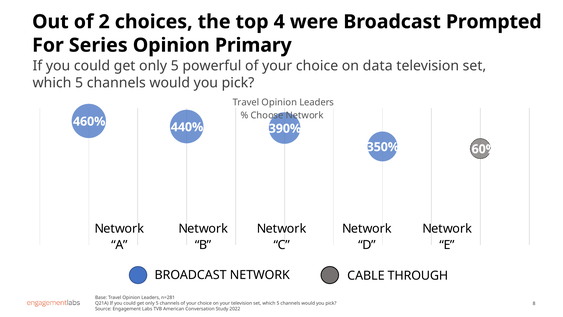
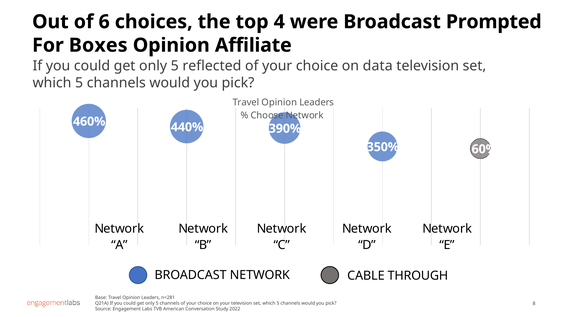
2: 2 -> 6 (104, 22)
Series: Series -> Boxes (98, 45)
Primary: Primary -> Affiliate (253, 45)
powerful: powerful -> reflected (212, 66)
